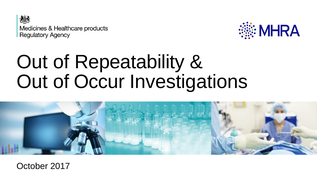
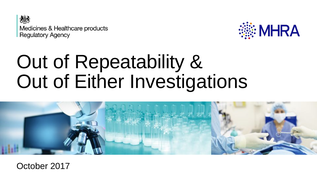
Occur: Occur -> Either (99, 82)
